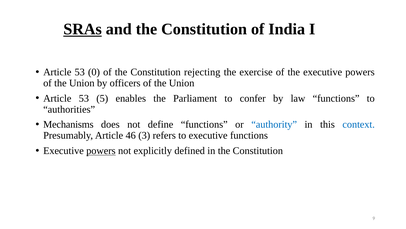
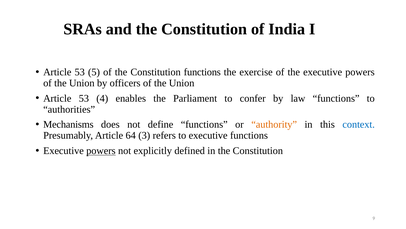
SRAs underline: present -> none (83, 29)
0: 0 -> 5 (94, 72)
Constitution rejecting: rejecting -> functions (202, 72)
5: 5 -> 4 (102, 98)
authority colour: blue -> orange (274, 124)
46: 46 -> 64 (131, 135)
